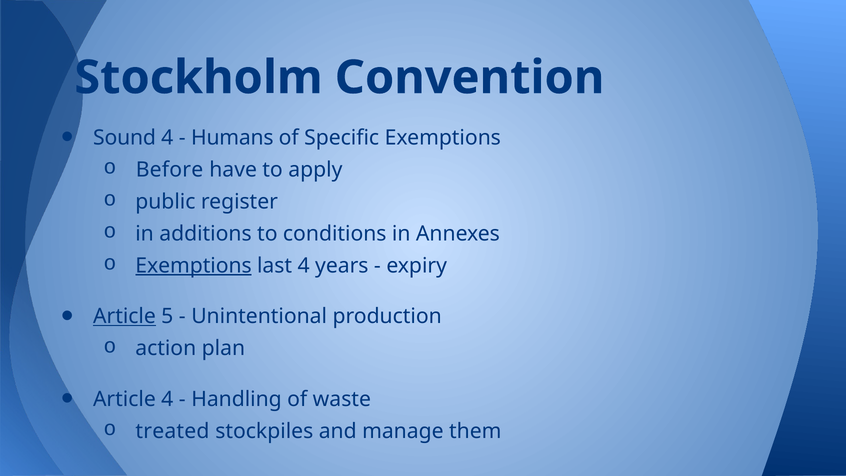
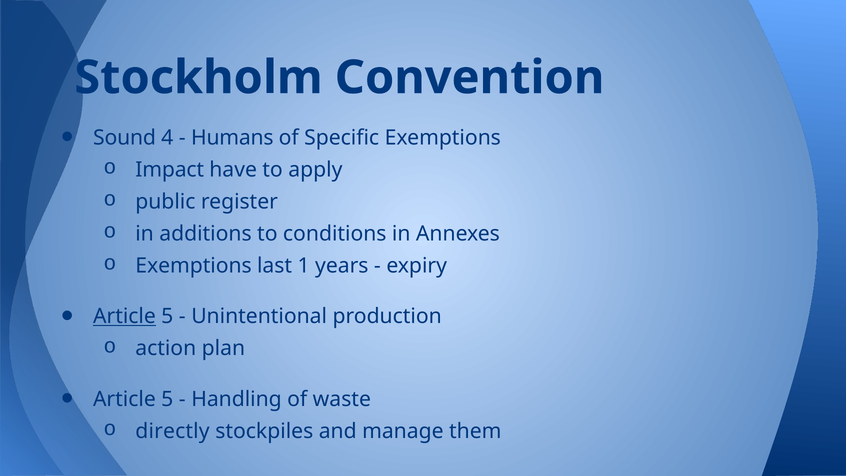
Before: Before -> Impact (170, 170)
Exemptions underline: present -> none (194, 266)
last 4: 4 -> 1 (304, 266)
4: 4 -> 5 (167, 399)
treated: treated -> directly (173, 431)
